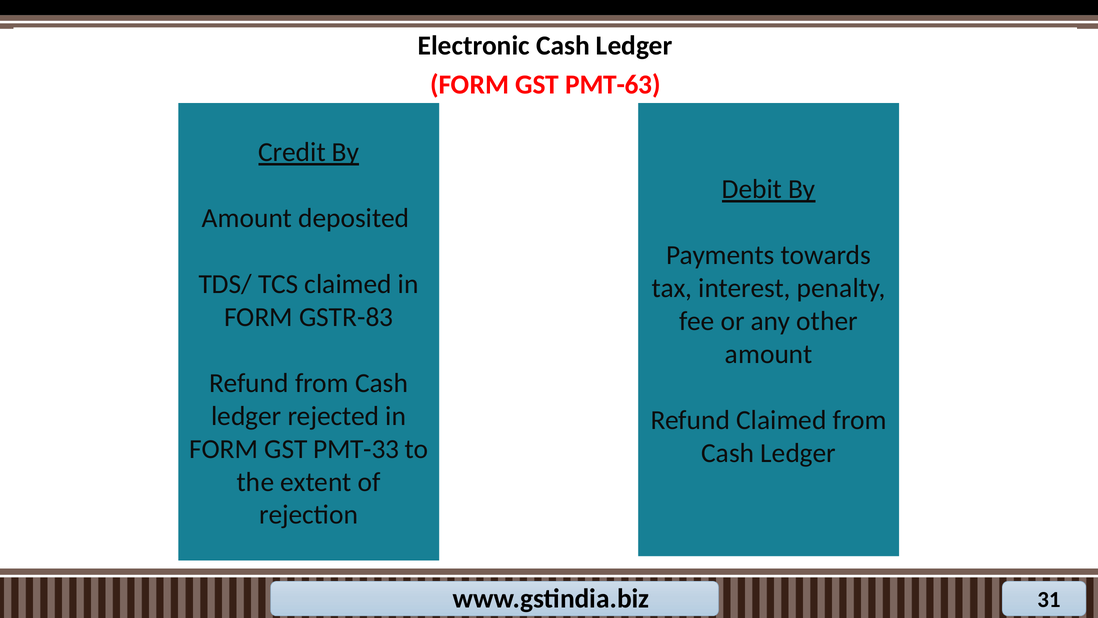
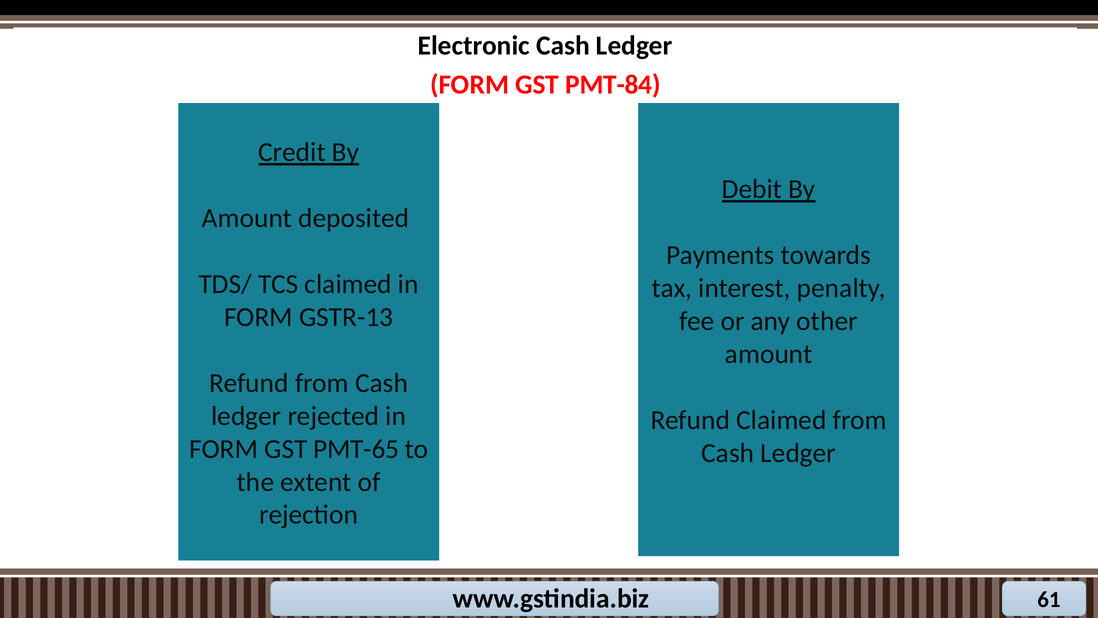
PMT-63: PMT-63 -> PMT-84 (613, 85)
GSTR-83: GSTR-83 -> GSTR-13 (346, 317)
PMT-33: PMT-33 -> PMT-65 (356, 449)
31: 31 -> 61 (1049, 600)
